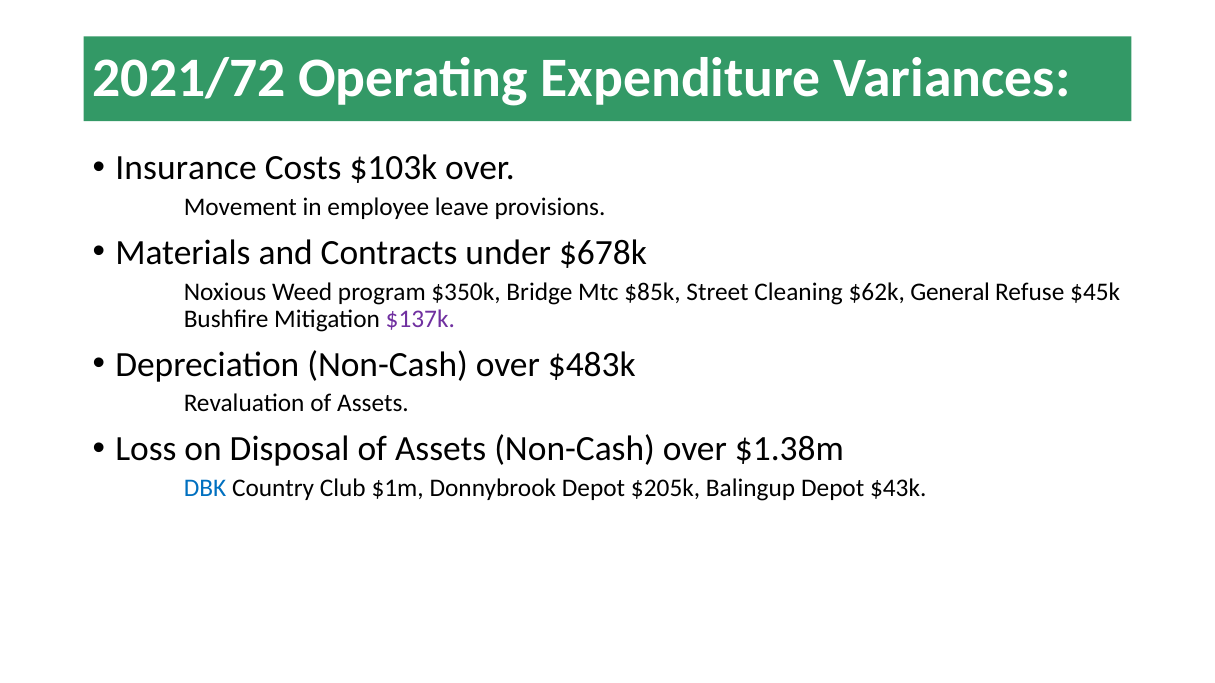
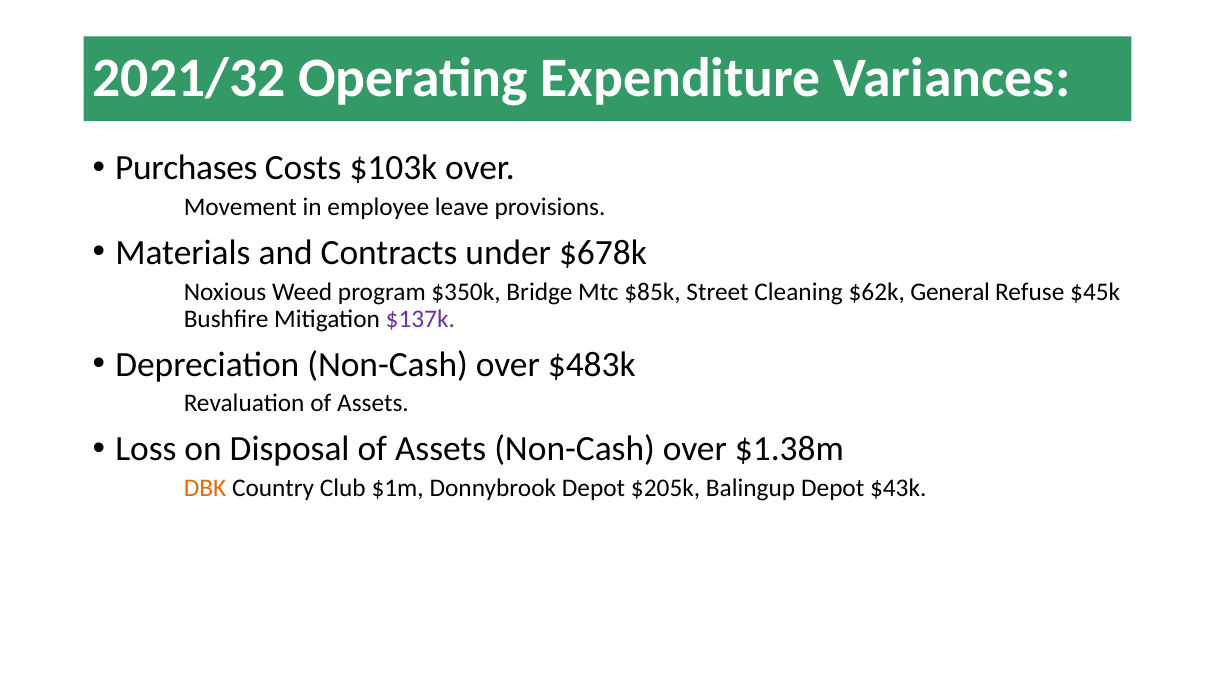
2021/72: 2021/72 -> 2021/32 (189, 78)
Insurance: Insurance -> Purchases (186, 168)
DBK colour: blue -> orange (205, 488)
